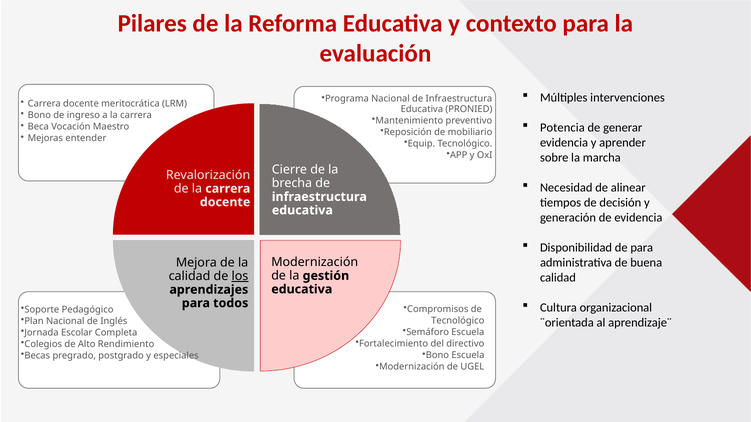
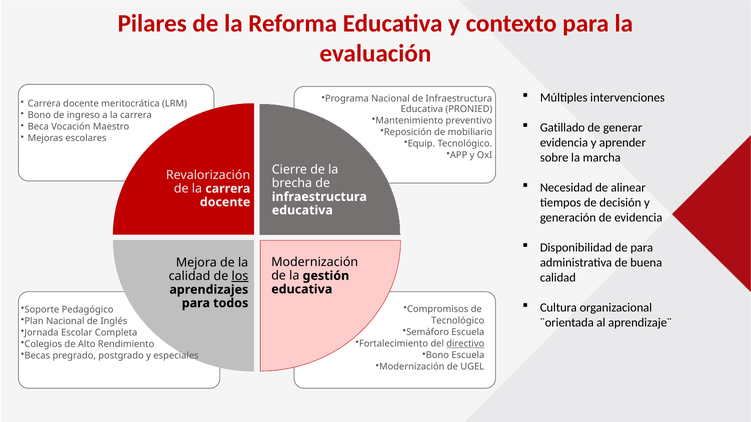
Potencia: Potencia -> Gatillado (562, 128)
entender: entender -> escolares (86, 138)
directivo underline: none -> present (465, 344)
